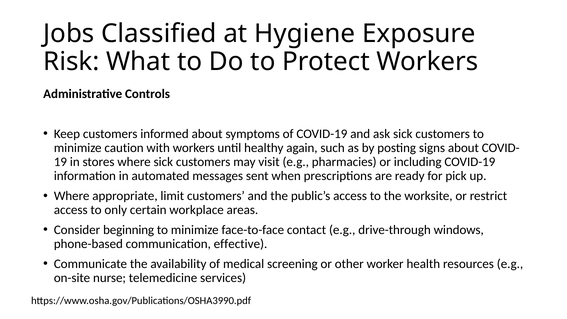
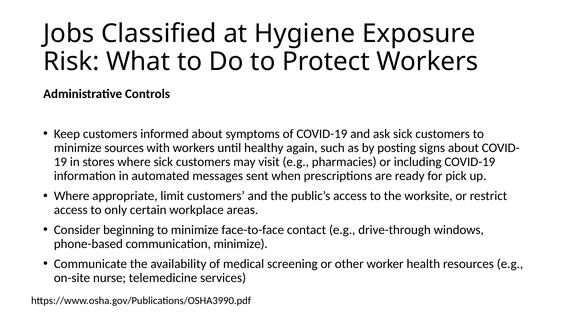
caution: caution -> sources (124, 148)
communication effective: effective -> minimize (241, 244)
